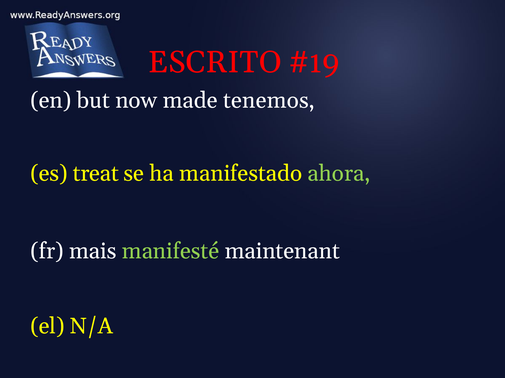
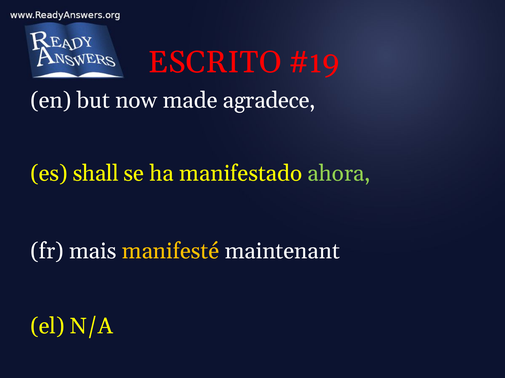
tenemos: tenemos -> agradece (269, 101)
treat: treat -> shall (96, 174)
manifesté colour: light green -> yellow (171, 252)
